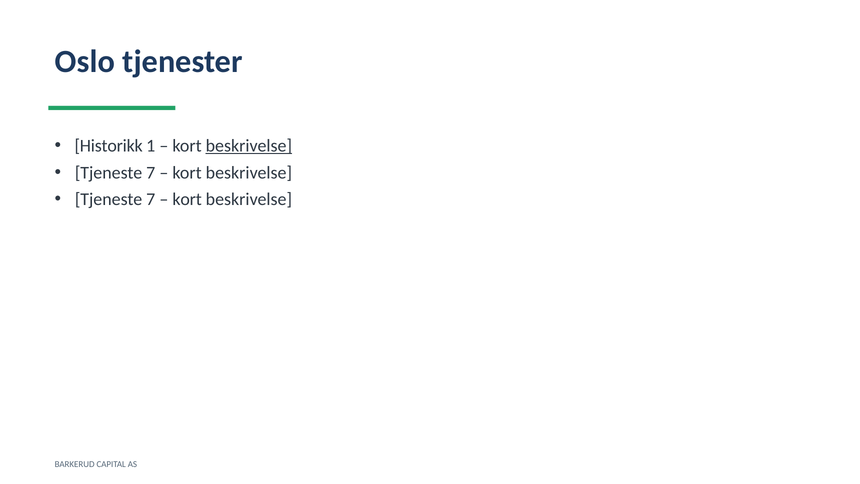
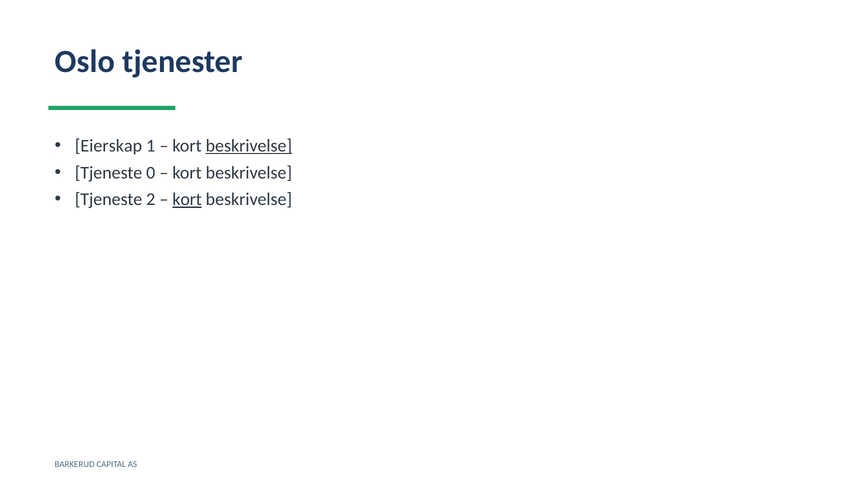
Historikk: Historikk -> Eierskap (109, 146)
7: 7 -> 0 (151, 173)
7: 7 -> 2 (151, 199)
kort underline: none -> present (187, 199)
